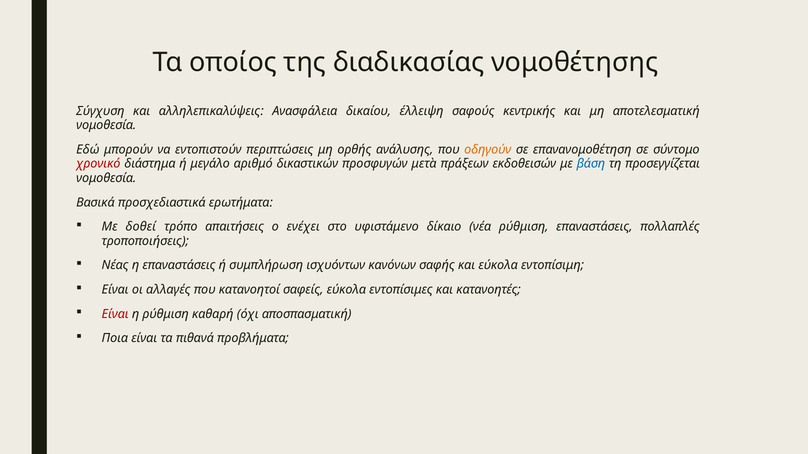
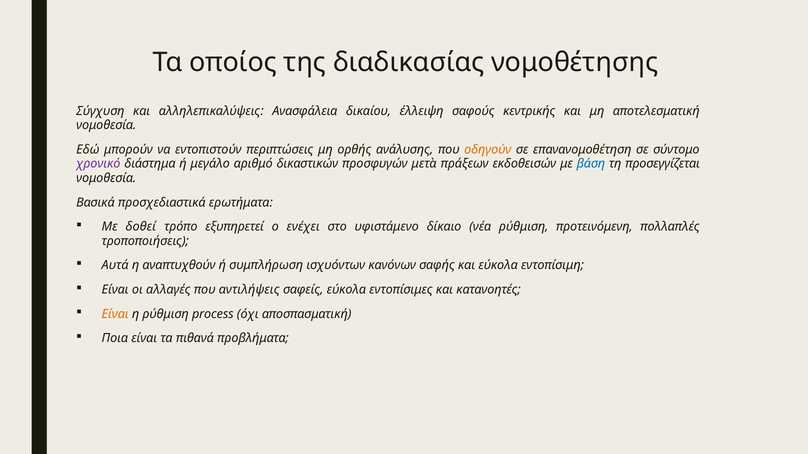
χρονικό colour: red -> purple (98, 164)
απαιτήσεις: απαιτήσεις -> εξυπηρετεί (235, 227)
ρύθμιση επαναστάσεις: επαναστάσεις -> προτεινόμενη (594, 227)
Νέας: Νέας -> Αυτά (115, 266)
η επαναστάσεις: επαναστάσεις -> αναπτυχθούν (179, 266)
κατανοητοί: κατανοητοί -> αντιλήψεις (249, 290)
Είναι colour: red -> orange (115, 314)
καθαρή: καθαρή -> process (213, 314)
